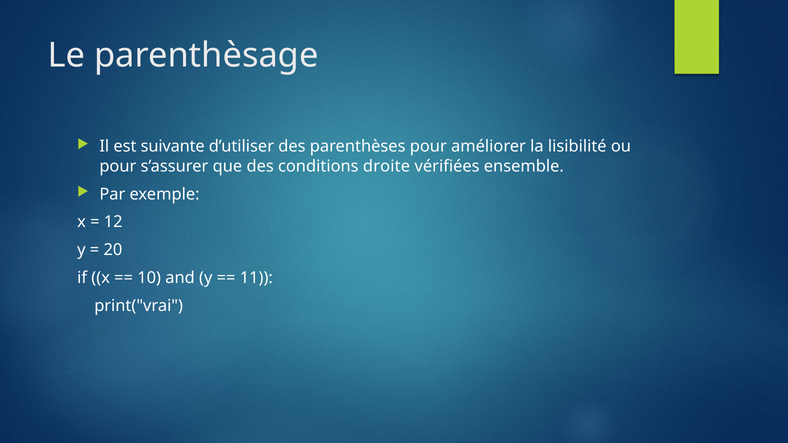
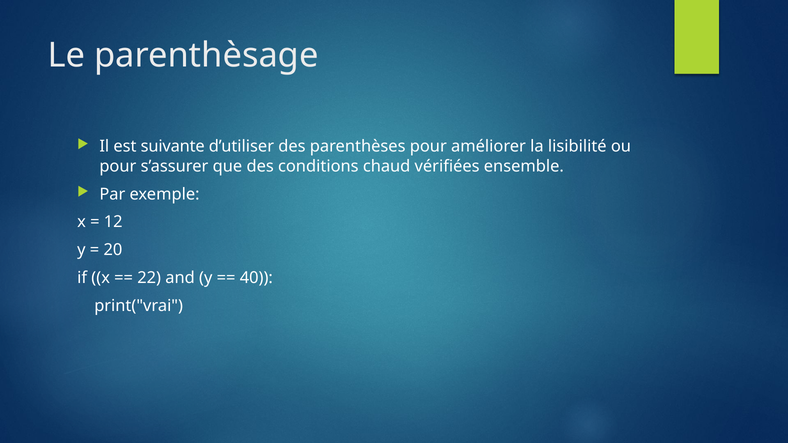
droite: droite -> chaud (387, 166)
10: 10 -> 22 (149, 278)
11: 11 -> 40 (256, 278)
